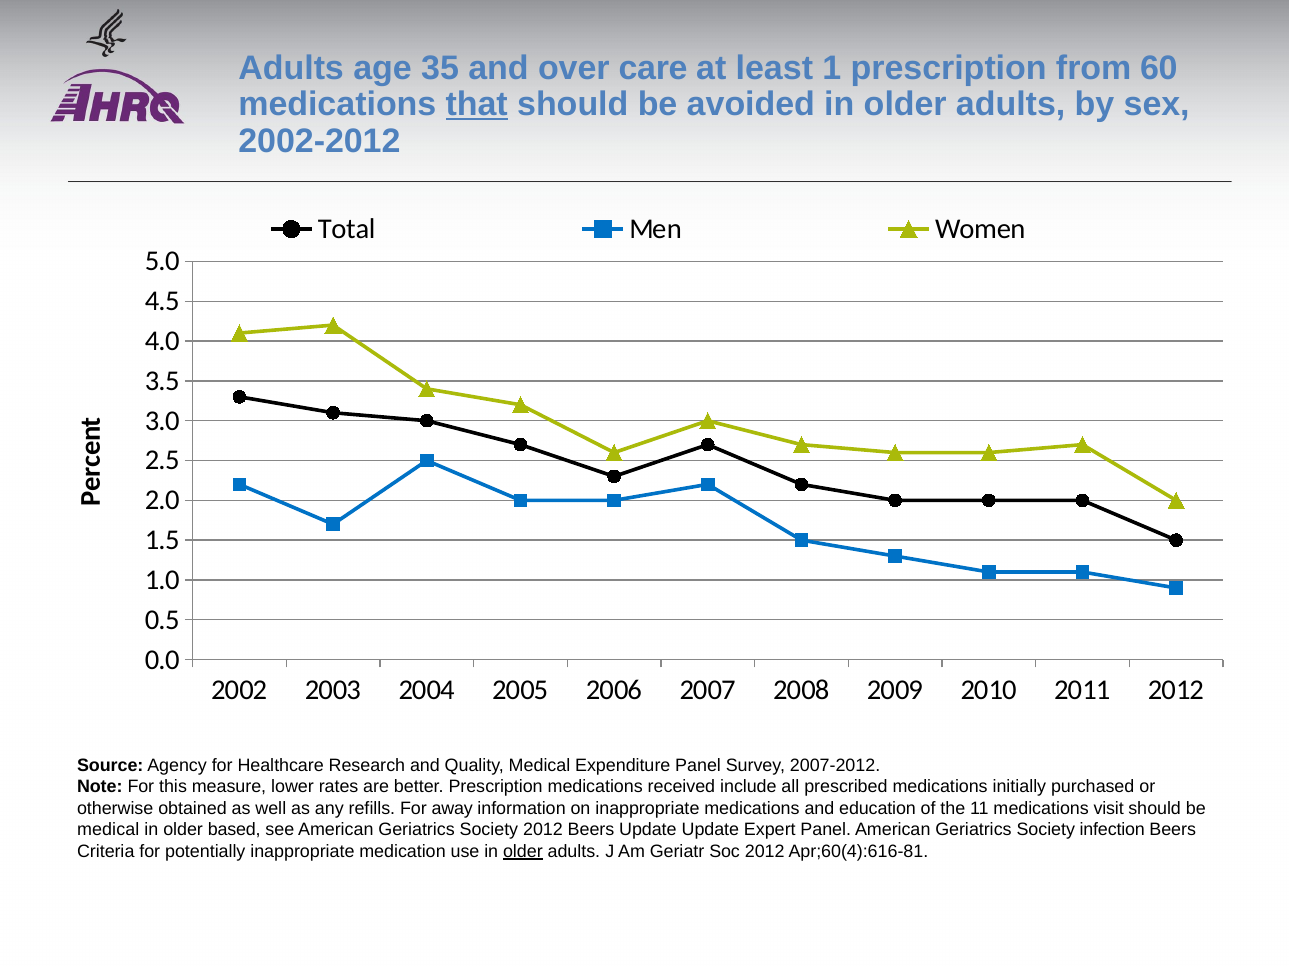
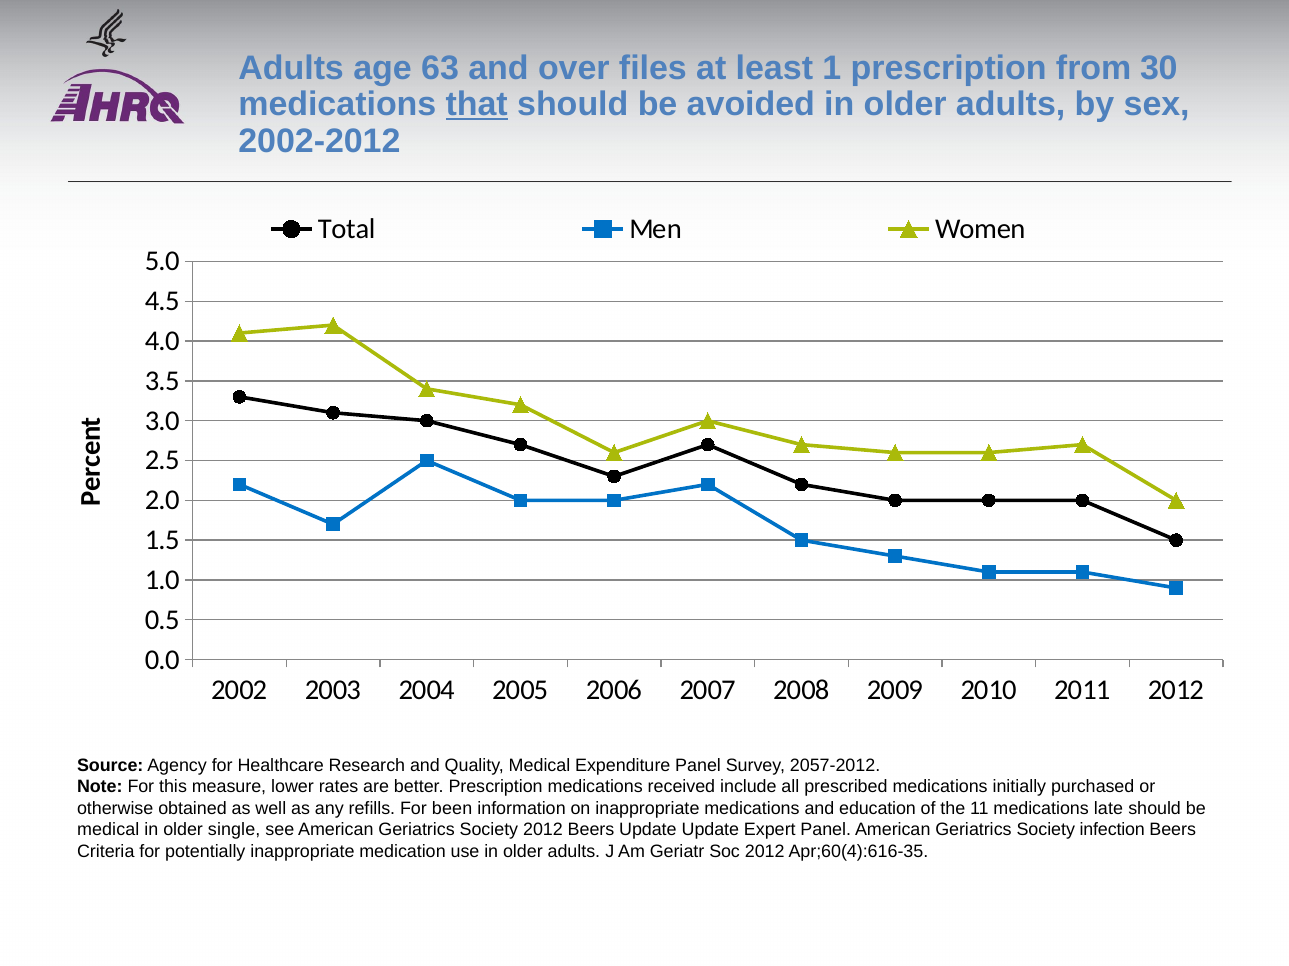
35: 35 -> 63 (440, 68)
care: care -> files (653, 68)
60: 60 -> 30 (1159, 68)
2007-2012: 2007-2012 -> 2057-2012 (835, 766)
away: away -> been (452, 809)
visit: visit -> late (1108, 809)
based: based -> single (234, 830)
older underline: present -> none (523, 852)
Apr;60(4):616-81: Apr;60(4):616-81 -> Apr;60(4):616-35 (858, 852)
